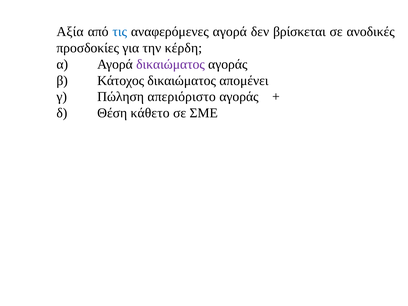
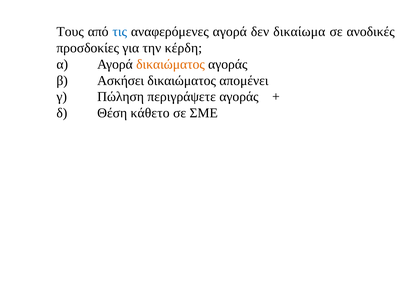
Αξία: Αξία -> Τους (70, 32)
βρίσκεται: βρίσκεται -> δικαίωμα (299, 32)
δικαιώματος colour: purple -> orange (170, 64)
Κάτοχος: Κάτοχος -> Ασκήσει (121, 81)
απεριόριστο: απεριόριστο -> περιγράψετε (182, 97)
